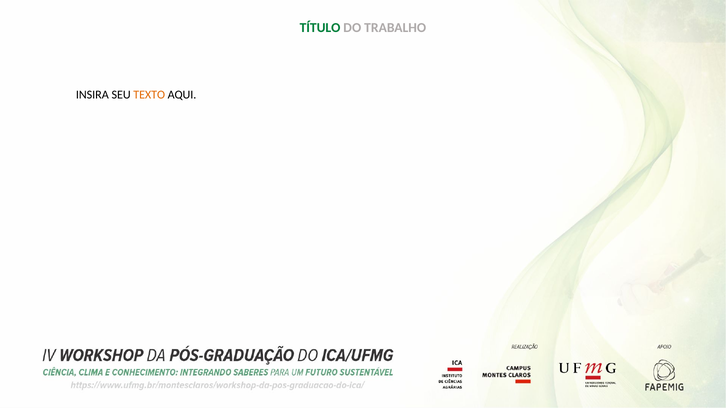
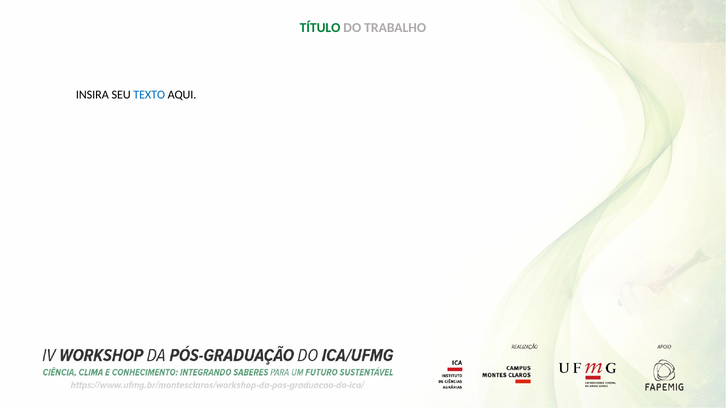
TEXTO colour: orange -> blue (149, 95)
